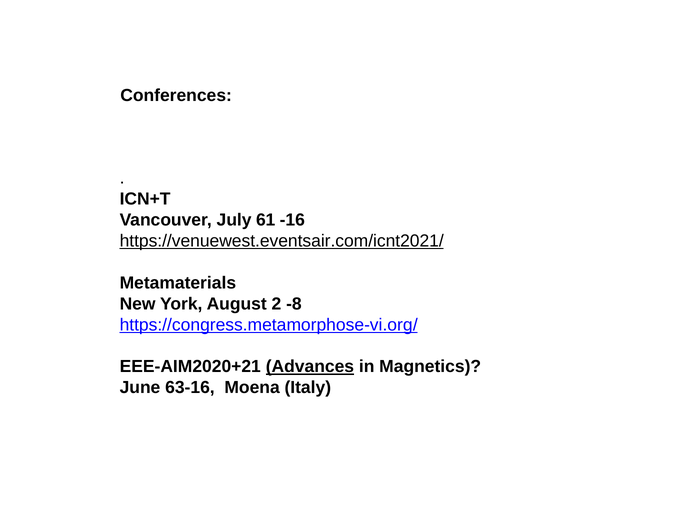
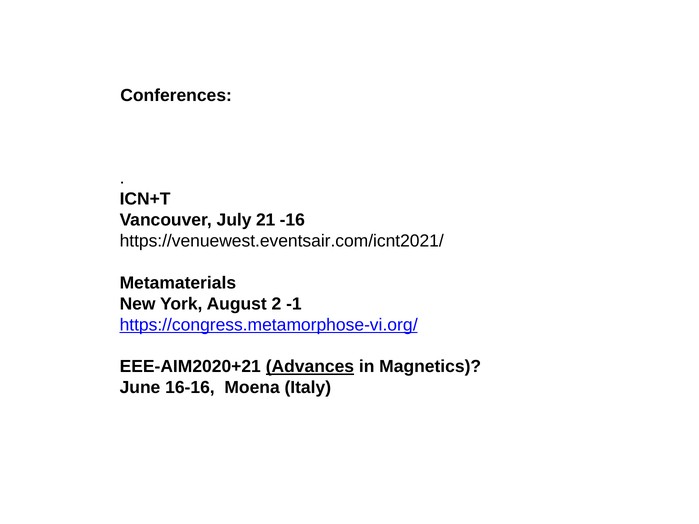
61: 61 -> 21 (266, 220)
https://venuewest.eventsair.com/icnt2021/ underline: present -> none (282, 241)
-8: -8 -> -1 (294, 304)
63-16: 63-16 -> 16-16 (190, 388)
